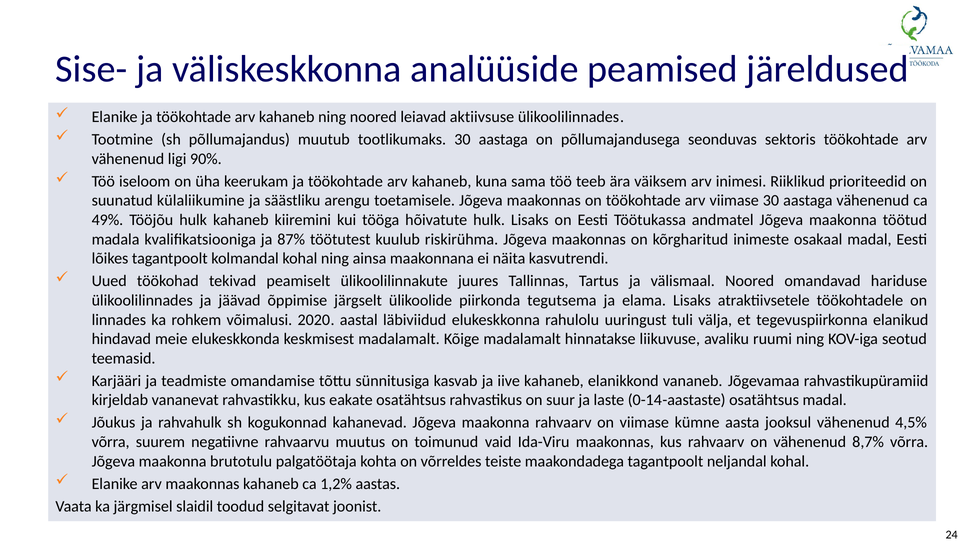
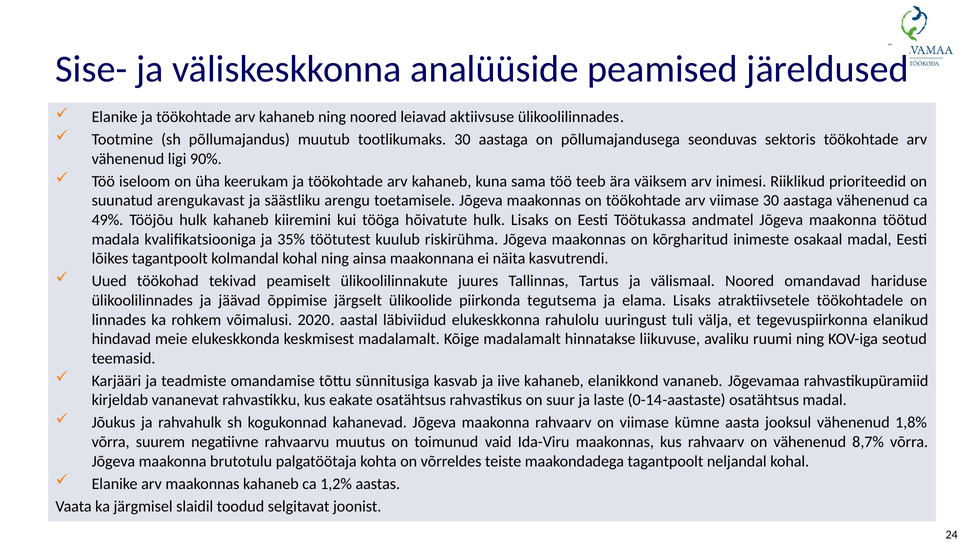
külaliikumine: külaliikumine -> arengukavast (201, 201)
87%: 87% -> 35% (291, 239)
4,5%: 4,5% -> 1,8% (911, 422)
